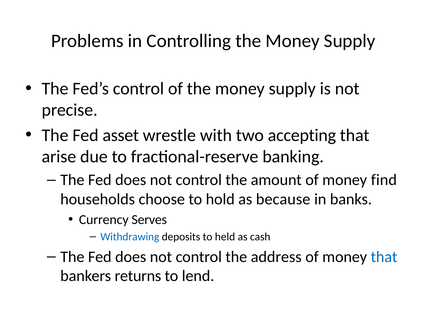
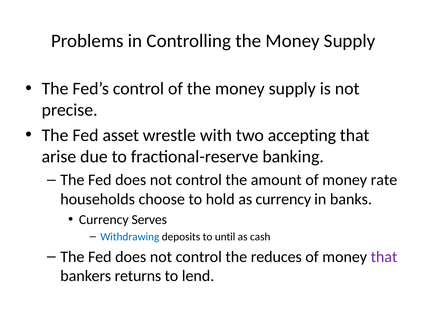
find: find -> rate (384, 180)
as because: because -> currency (283, 199)
held: held -> until (225, 237)
address: address -> reduces (276, 257)
that colour: blue -> purple (384, 257)
